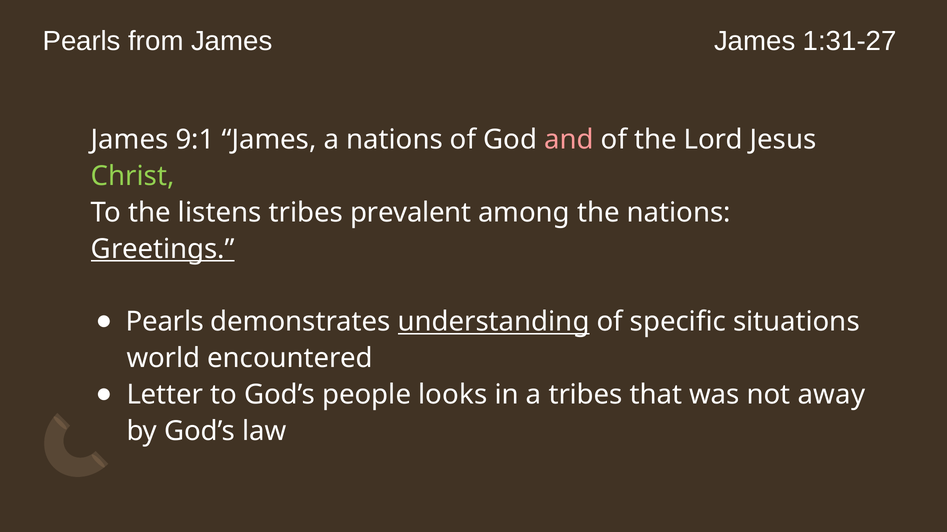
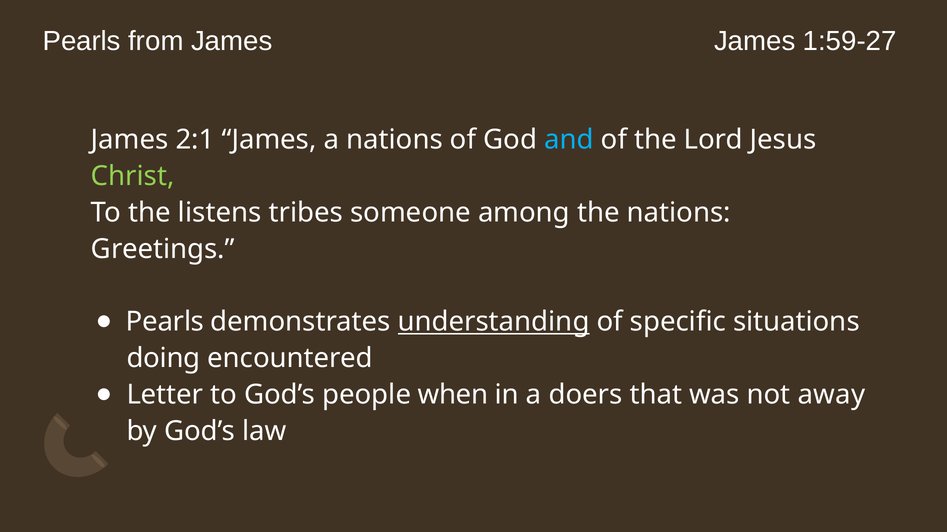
1:31-27: 1:31-27 -> 1:59-27 (850, 41)
9:1: 9:1 -> 2:1 (195, 140)
and colour: pink -> light blue (569, 140)
prevalent: prevalent -> someone (411, 213)
Greetings underline: present -> none (163, 249)
world: world -> doing (163, 359)
looks: looks -> when (453, 395)
a tribes: tribes -> doers (586, 395)
